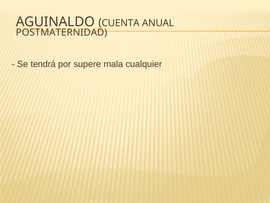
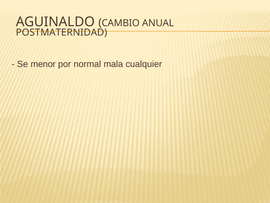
CUENTA: CUENTA -> CAMBIO (121, 23)
tendrá: tendrá -> menor (43, 64)
supere: supere -> normal (87, 64)
